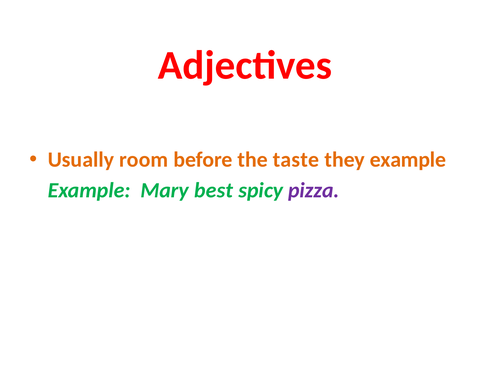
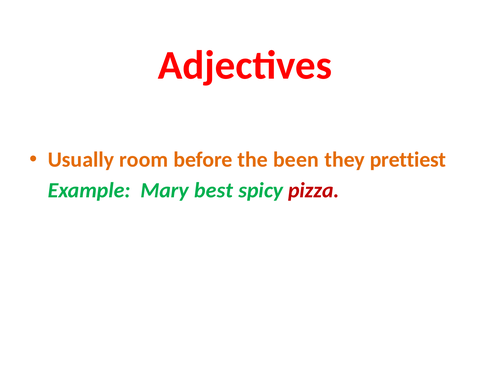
taste: taste -> been (296, 160)
they example: example -> prettiest (408, 160)
pizza colour: purple -> red (314, 190)
